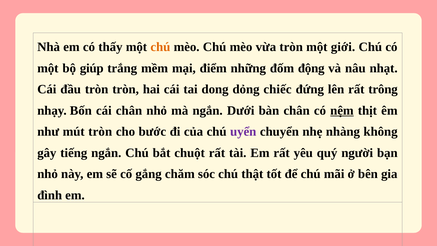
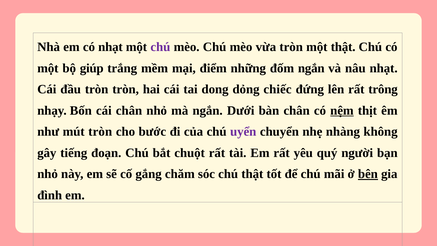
có thấy: thấy -> nhạt (110, 47)
chú colour: orange -> purple (160, 47)
một giới: giới -> thật (343, 47)
đốm động: động -> ngắn (311, 68)
tiếng ngắn: ngắn -> đoạn (106, 153)
bên underline: none -> present (368, 174)
